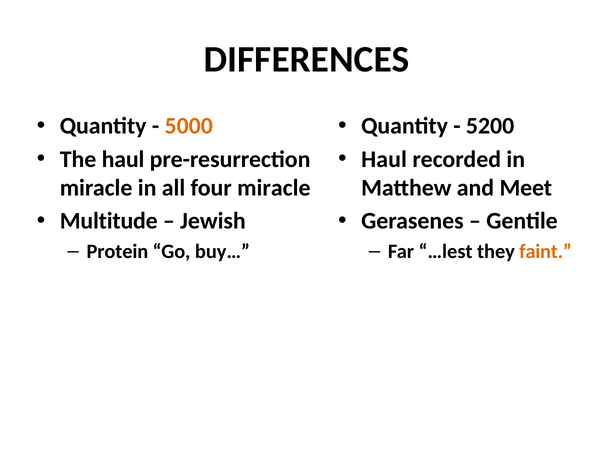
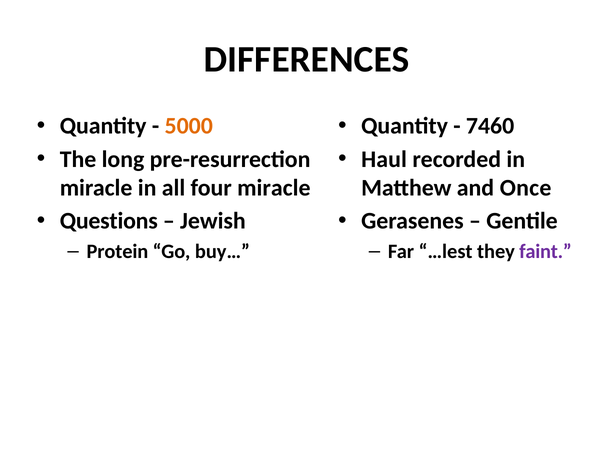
5200: 5200 -> 7460 (490, 126)
The haul: haul -> long (123, 160)
Meet: Meet -> Once (526, 188)
Multitude: Multitude -> Questions (109, 221)
faint colour: orange -> purple (546, 252)
